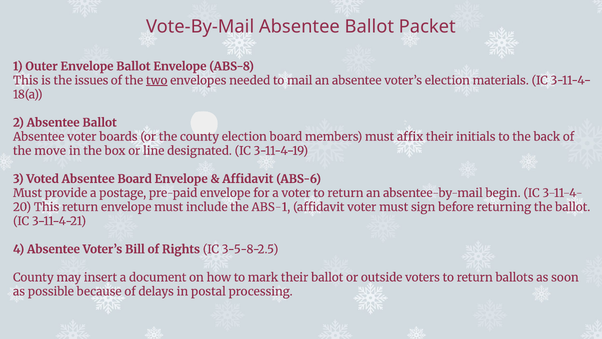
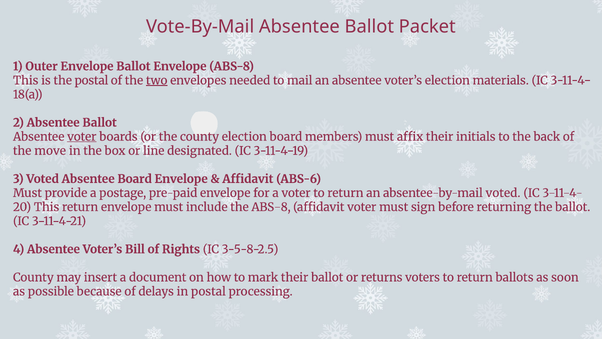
the issues: issues -> postal (91, 80)
voter underline: none -> present (82, 137)
absentee-by-mail begin: begin -> voted (503, 193)
the ABS-1: ABS-1 -> ABS-8 (271, 207)
outside: outside -> returns (382, 277)
